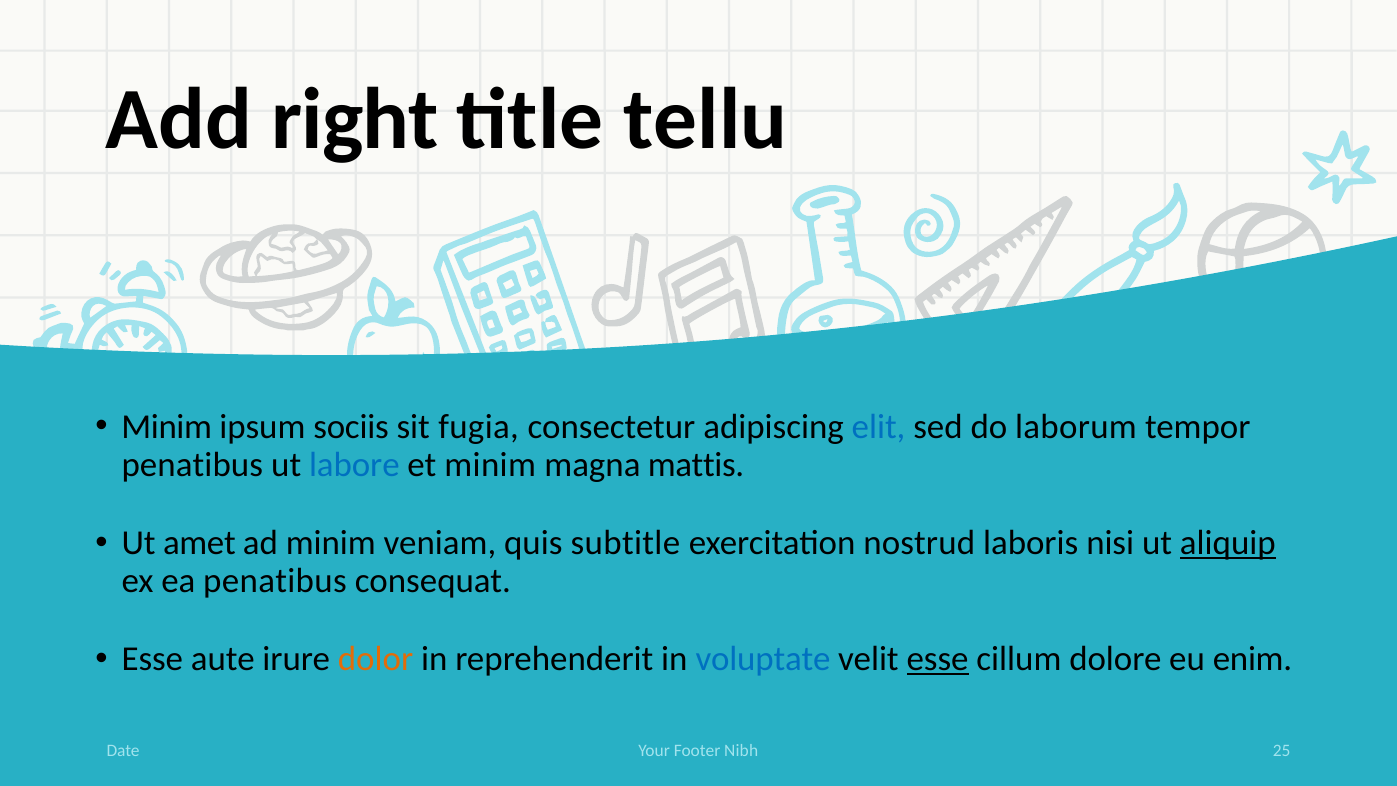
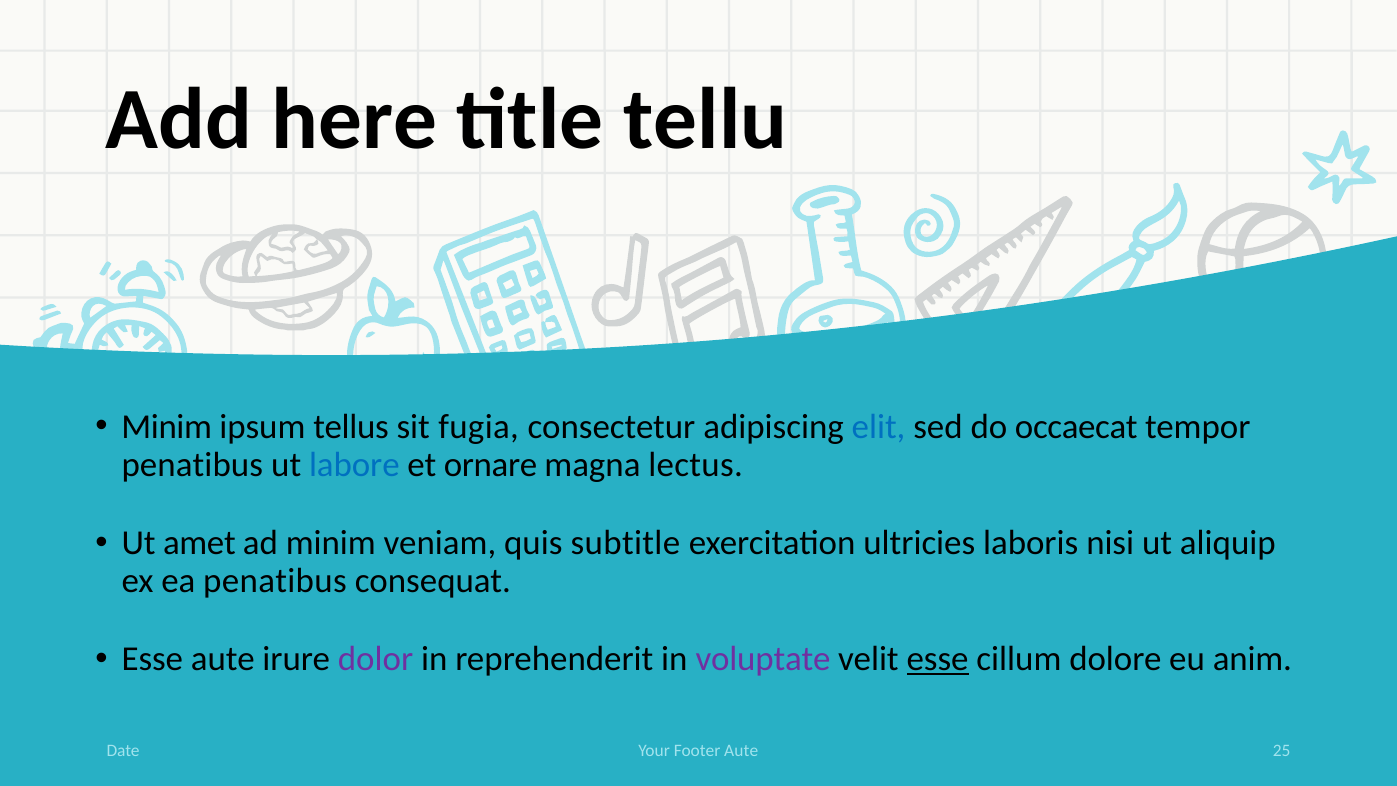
right: right -> here (355, 119)
sociis: sociis -> tellus (351, 427)
laborum: laborum -> occaecat (1076, 427)
et minim: minim -> ornare (491, 464)
mattis: mattis -> lectus (696, 464)
nostrud: nostrud -> ultricies (919, 543)
aliquip underline: present -> none (1228, 543)
dolor colour: orange -> purple (376, 659)
voluptate colour: blue -> purple (763, 659)
enim: enim -> anim (1252, 659)
Footer Nibh: Nibh -> Aute (741, 750)
